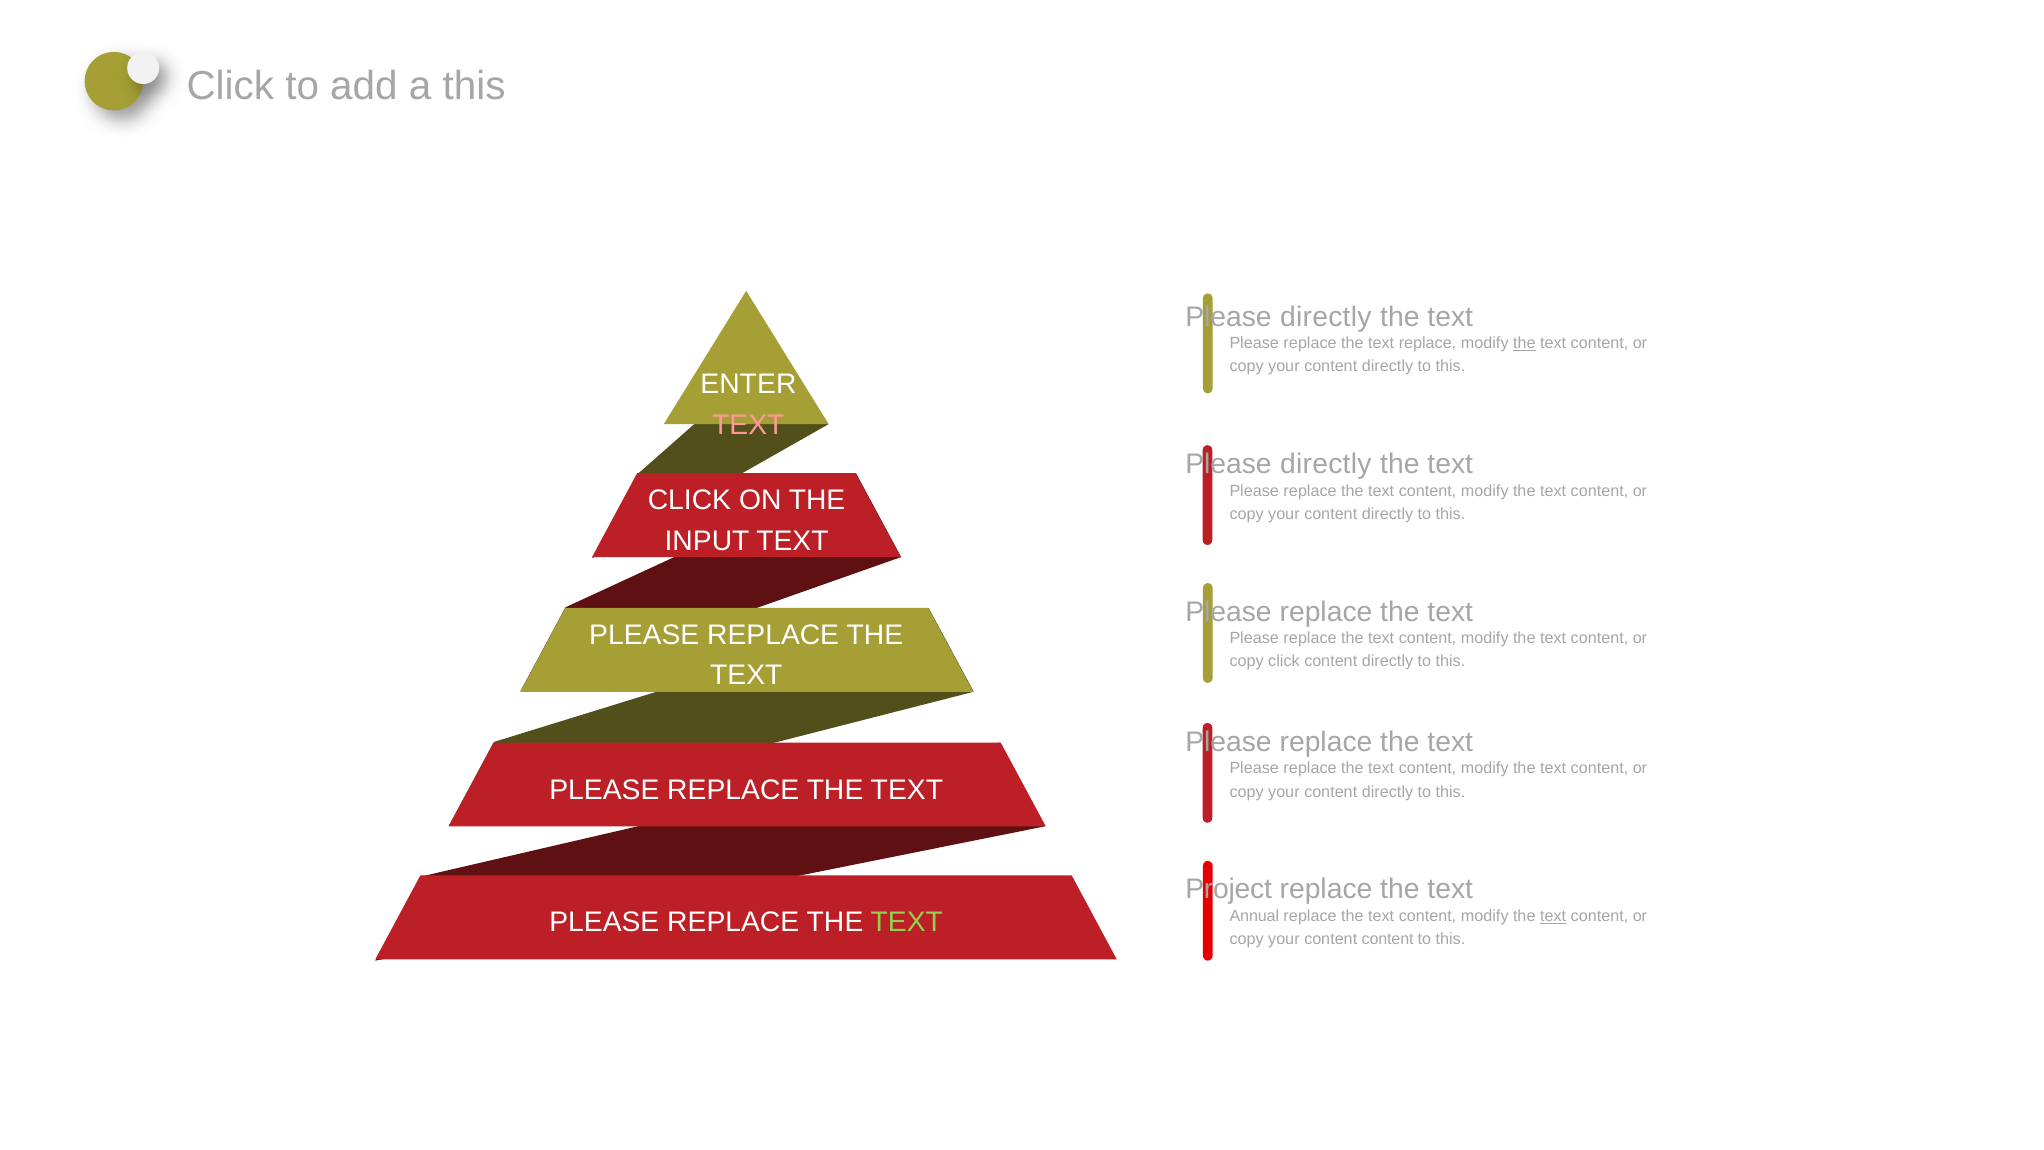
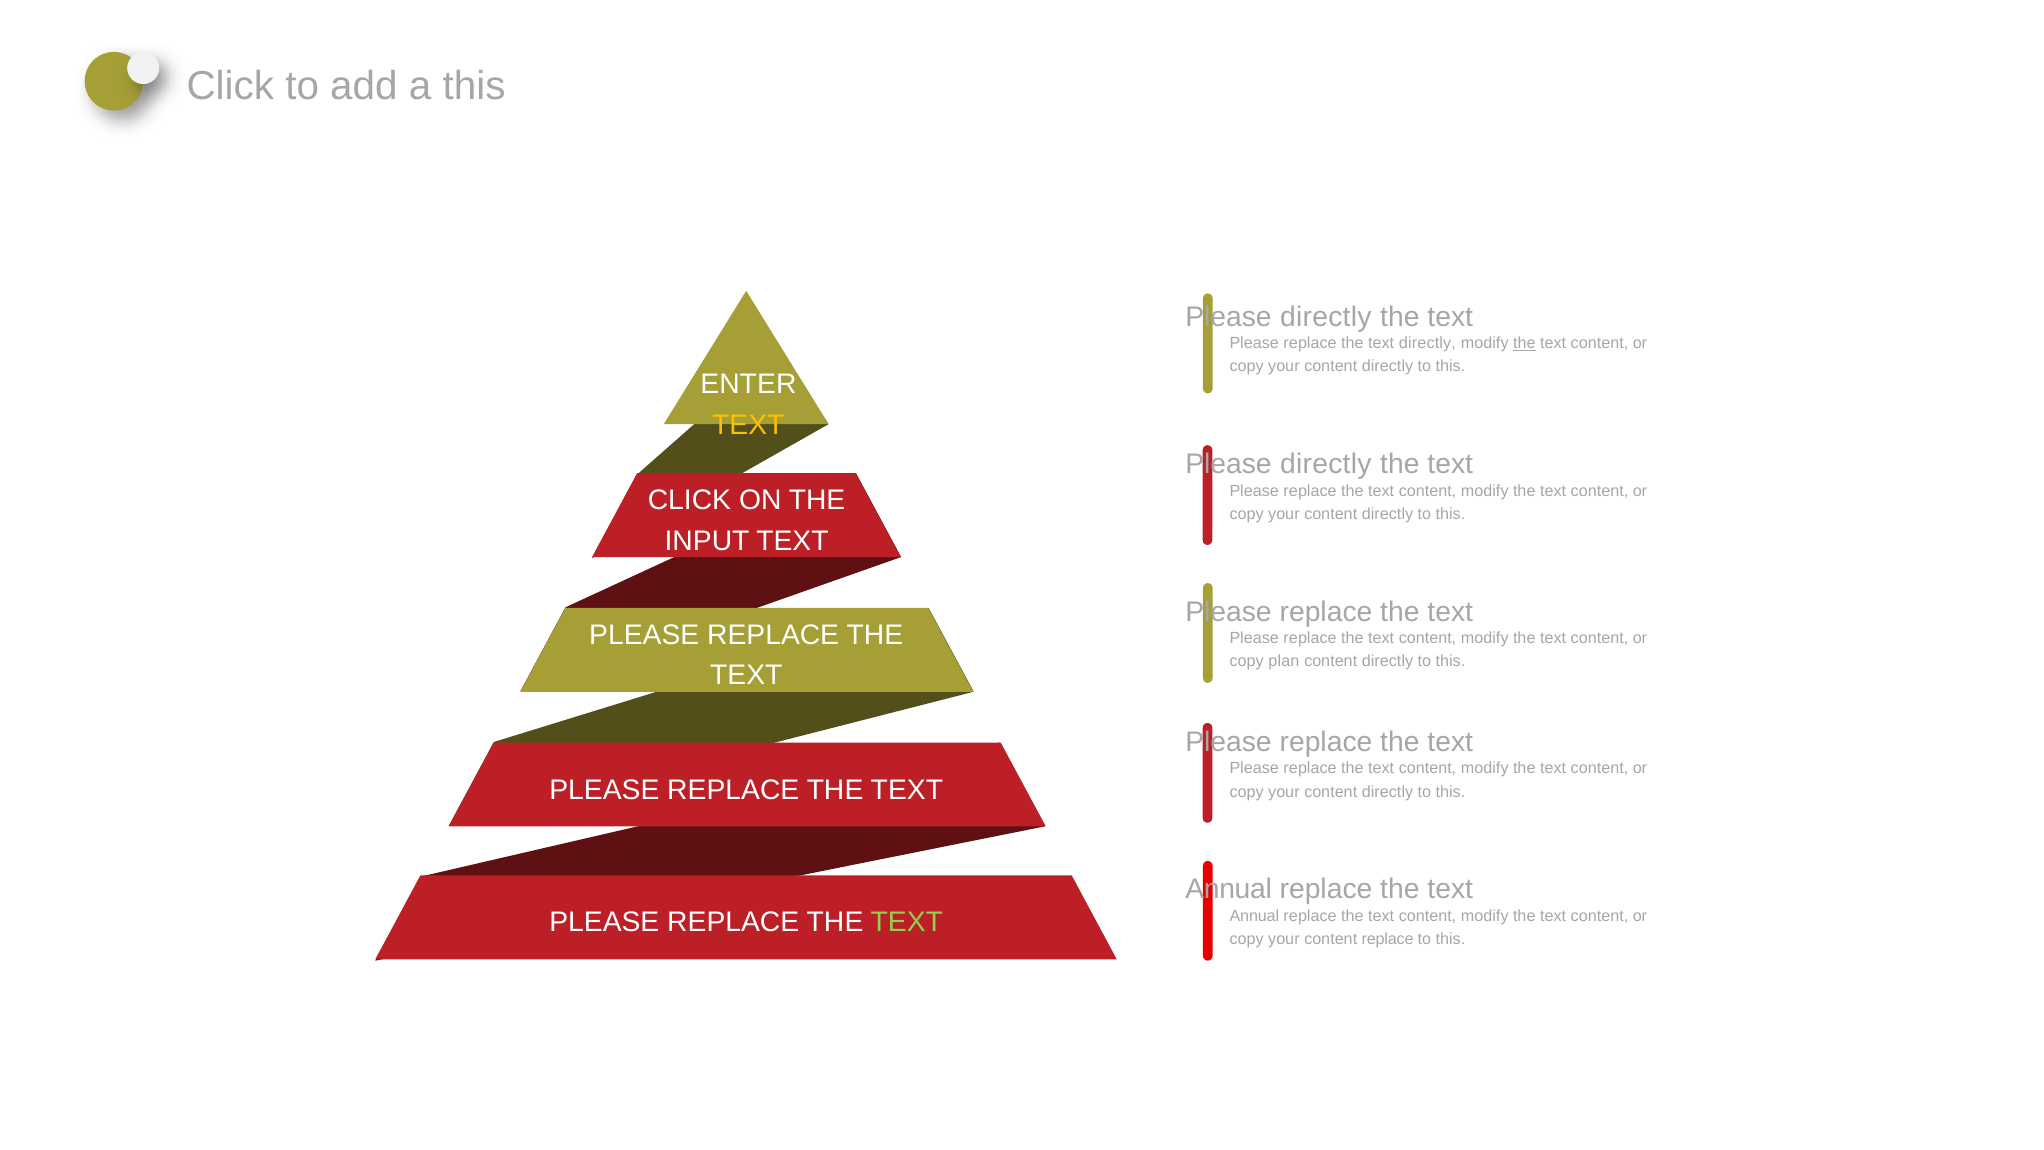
text replace: replace -> directly (1427, 343)
TEXT colour: pink -> yellow (748, 425)
copy click: click -> plan (1284, 661)
Project: Project -> Annual (1229, 889)
text underline: present -> none (1553, 916)
content content: content -> replace (1388, 939)
